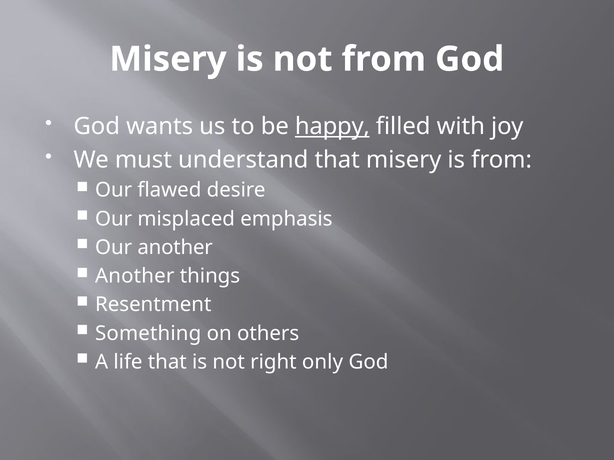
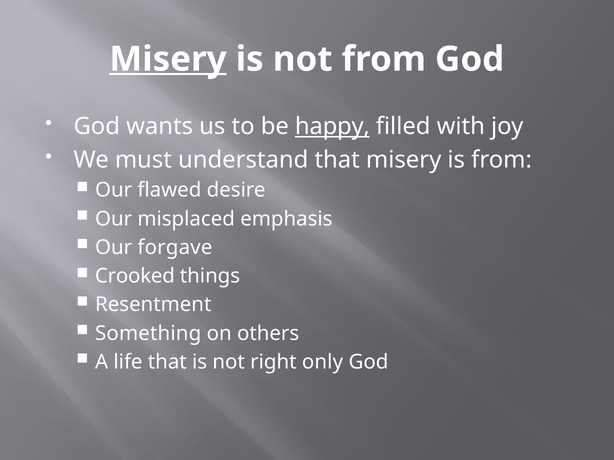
Misery underline: none -> present (168, 59)
Our another: another -> forgave (175, 248)
Another: Another -> Crooked (135, 276)
